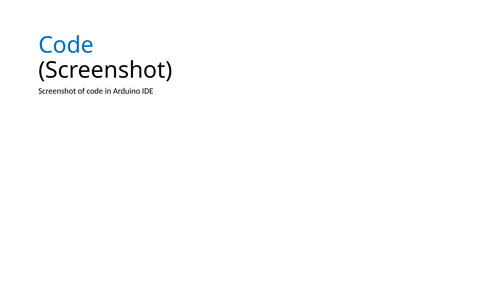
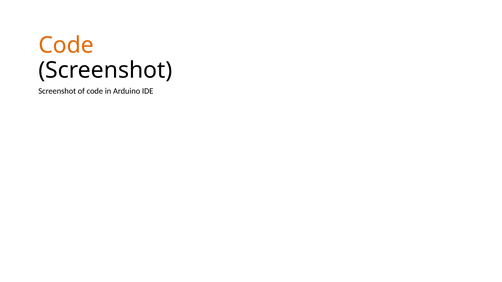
Code colour: blue -> orange (66, 45)
